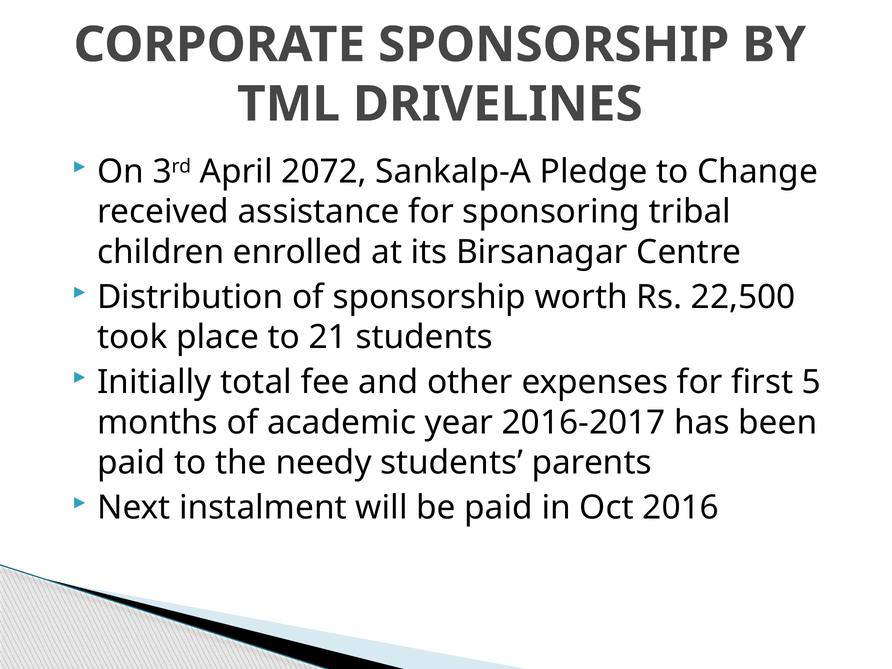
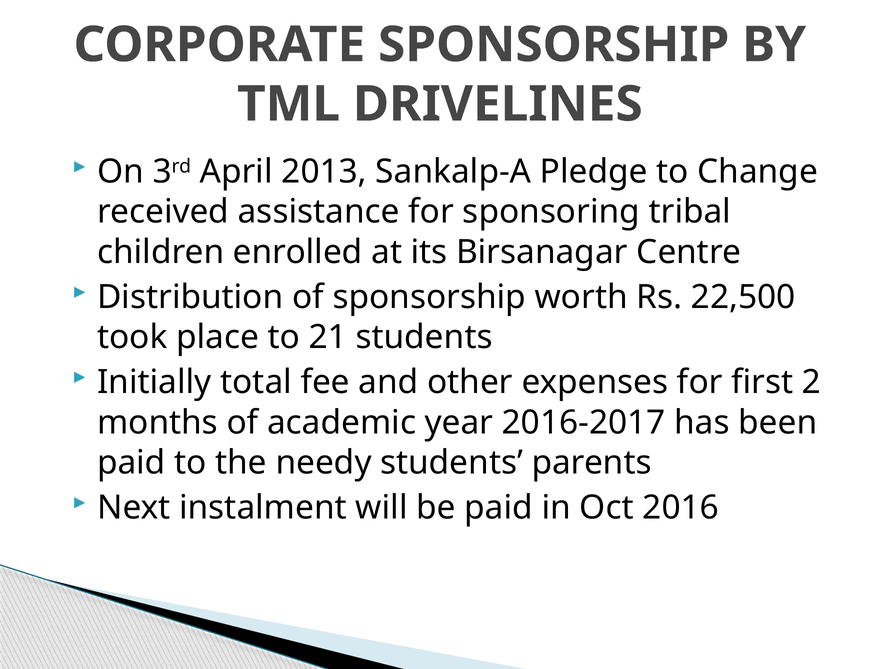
2072: 2072 -> 2013 (324, 172)
5: 5 -> 2 (812, 382)
